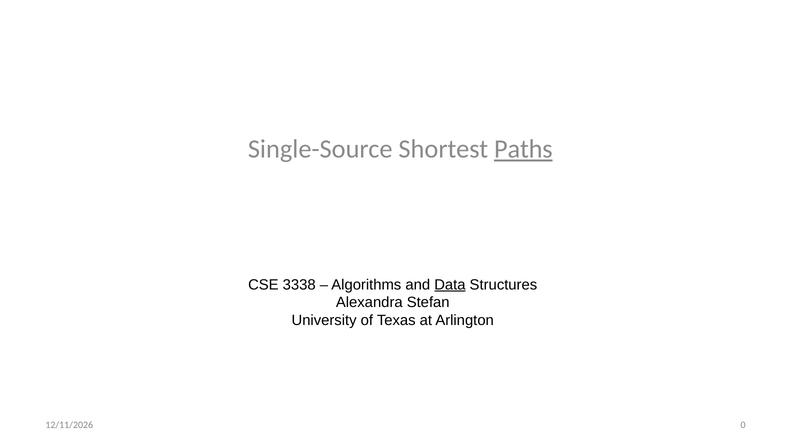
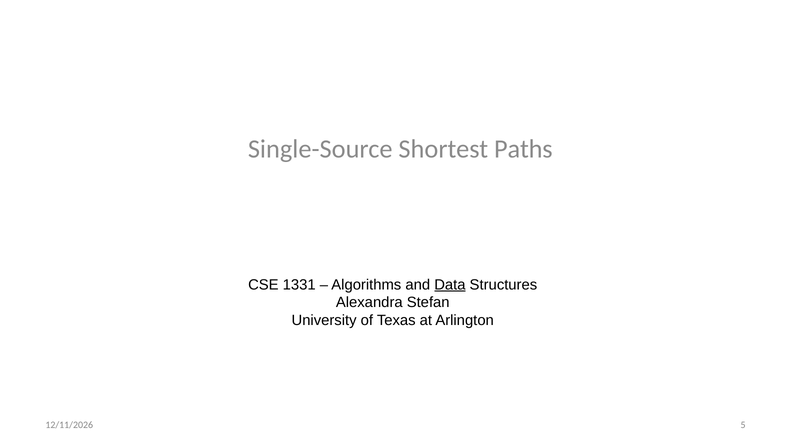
Paths underline: present -> none (523, 149)
3338: 3338 -> 1331 (299, 285)
0: 0 -> 5 (743, 425)
